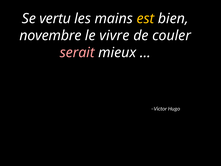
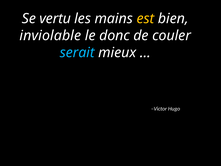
novembre: novembre -> inviolable (50, 36)
vivre: vivre -> donc (114, 36)
serait colour: pink -> light blue (77, 52)
